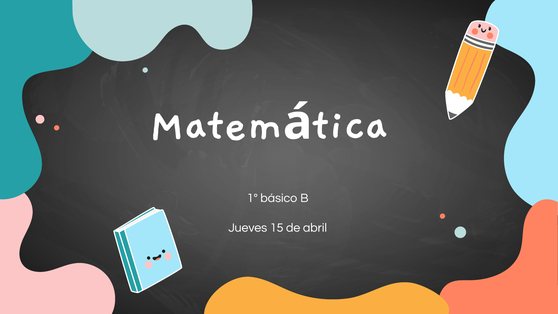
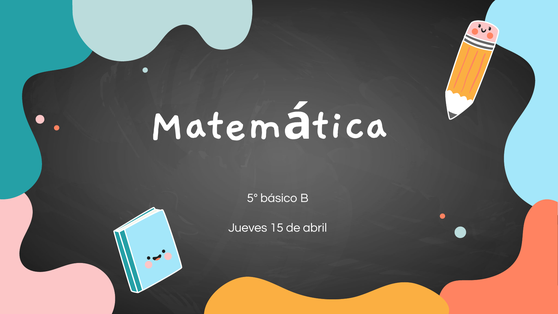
1°: 1° -> 5° (252, 198)
